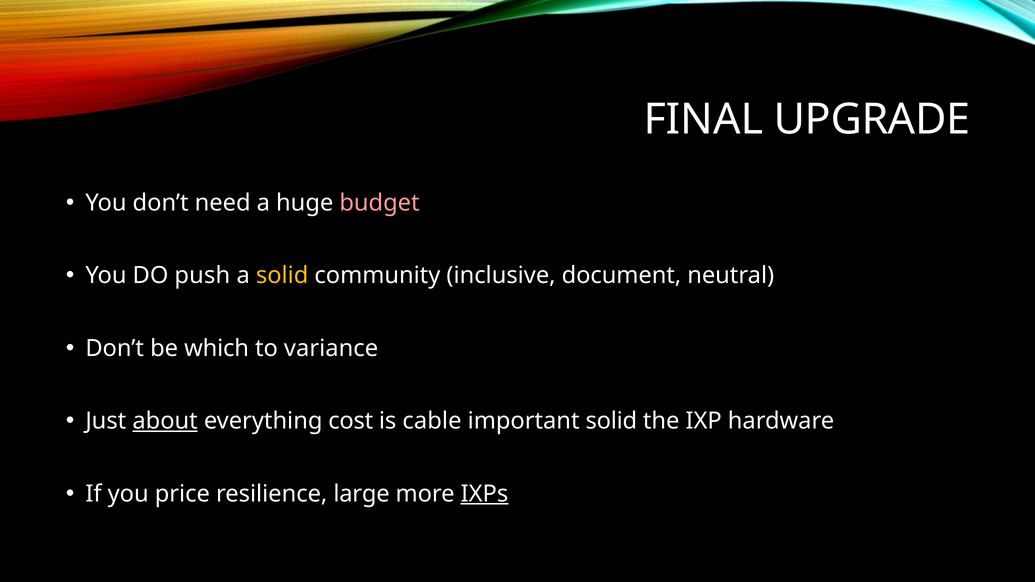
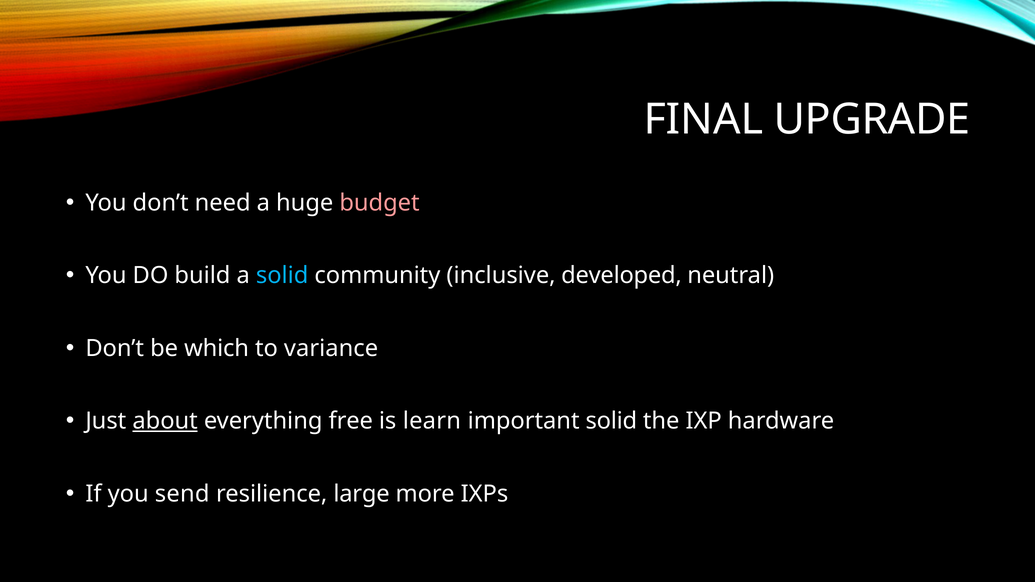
push: push -> build (202, 276)
solid colour: yellow -> light blue (282, 276)
document: document -> developed (622, 276)
cost: cost -> free (351, 421)
cable: cable -> learn (432, 421)
price: price -> send (182, 494)
IXPs underline: present -> none (485, 494)
